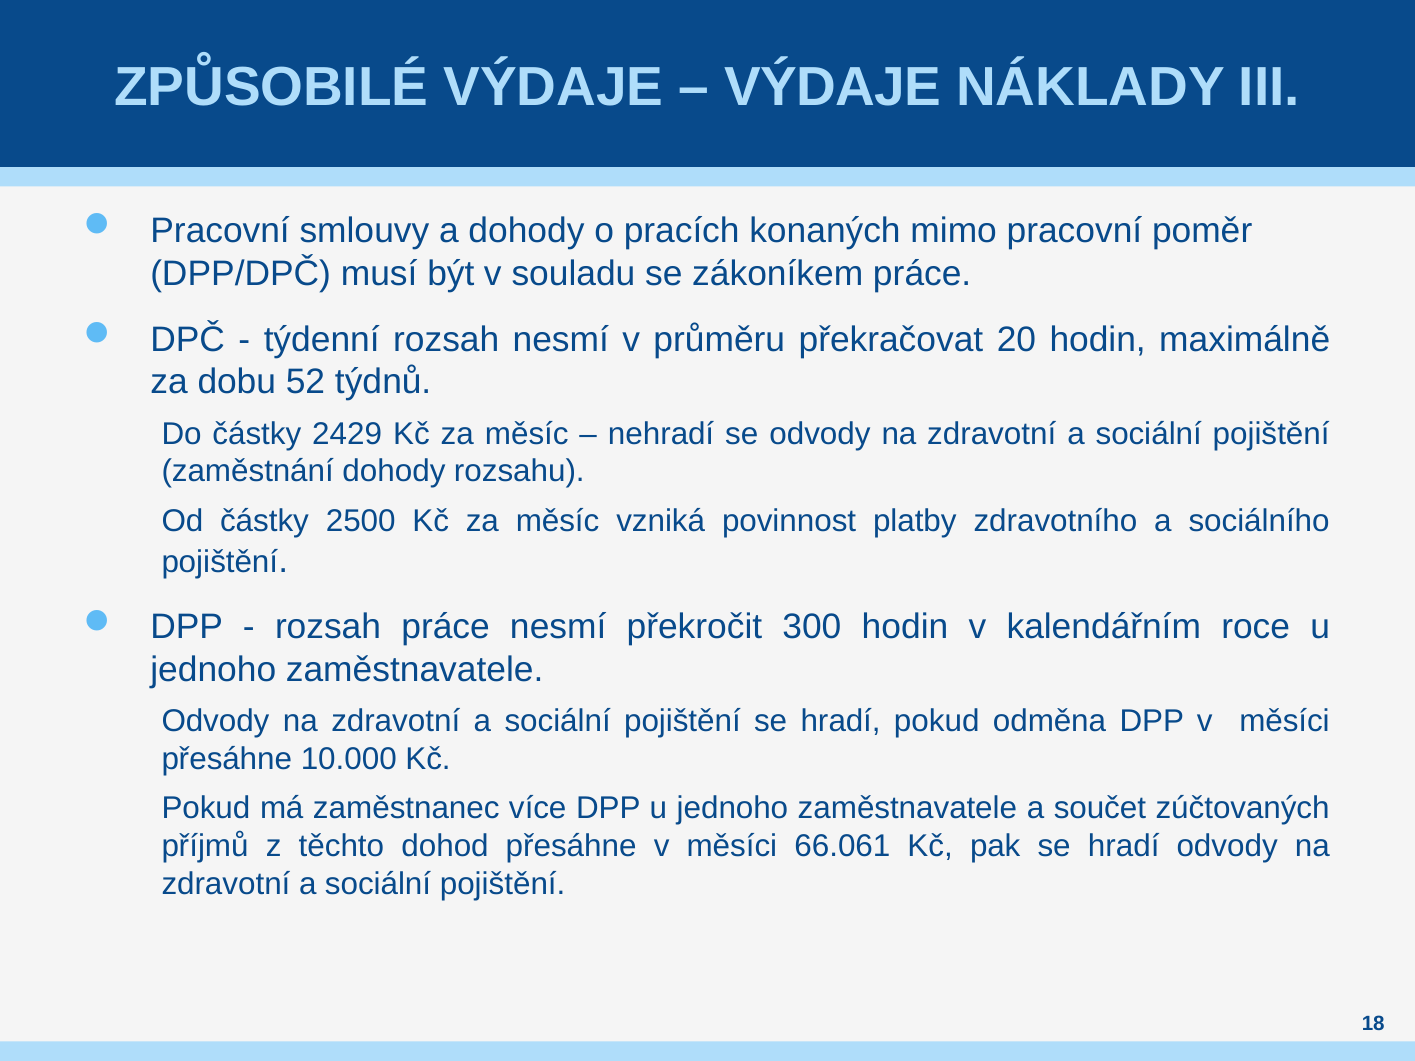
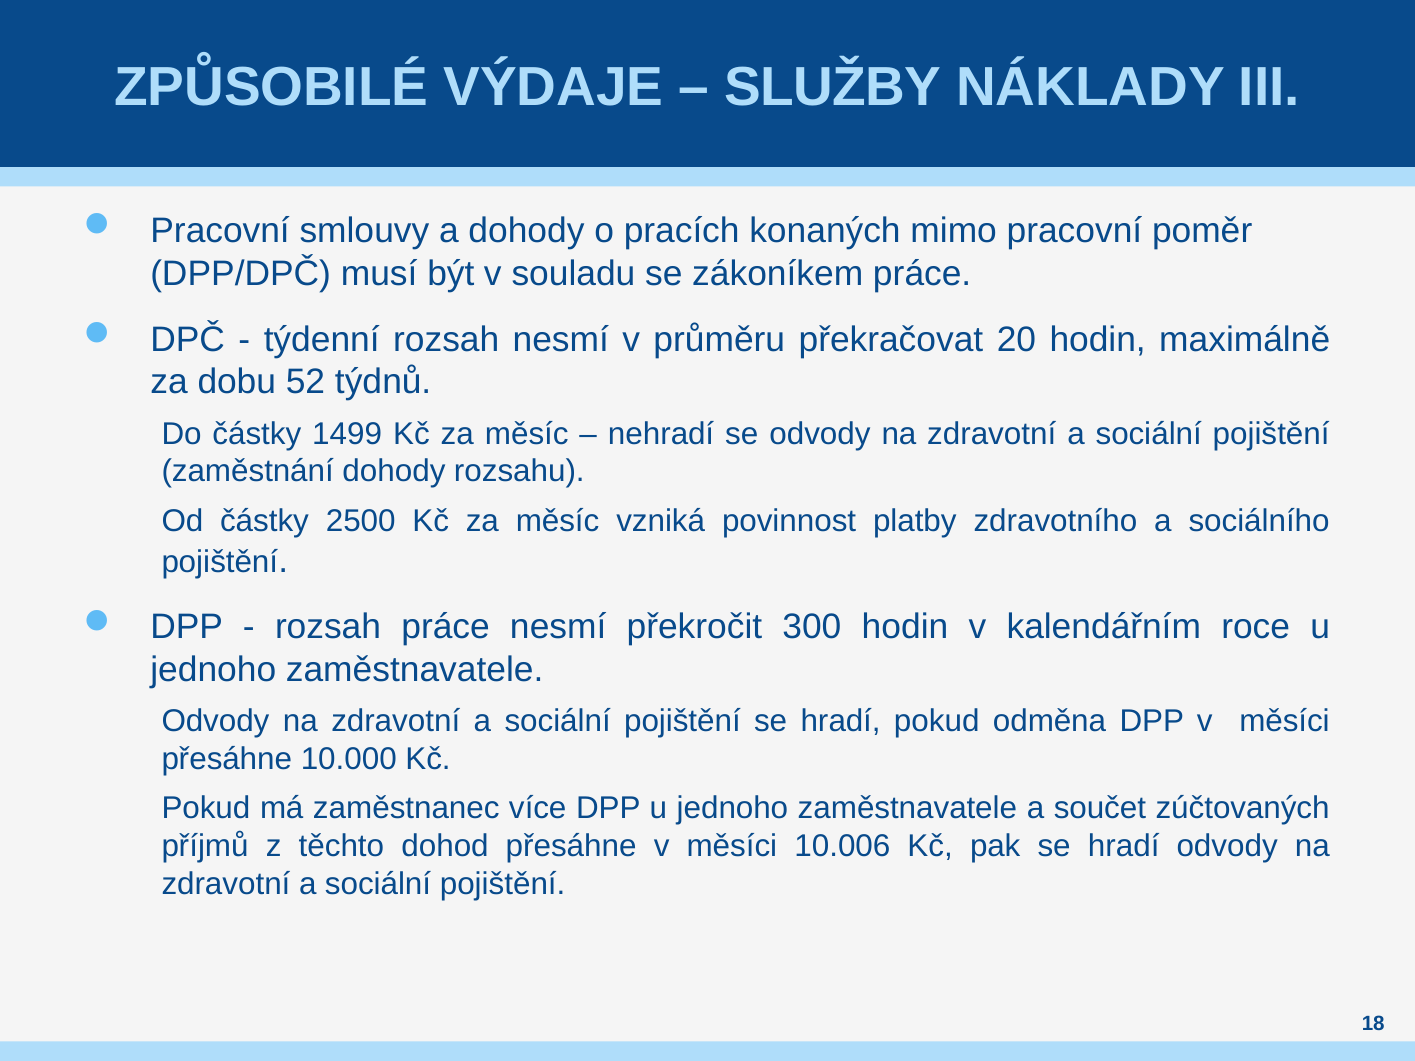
VÝDAJE: VÝDAJE -> SLUŽBY (833, 87)
2429: 2429 -> 1499 (347, 434)
66.061: 66.061 -> 10.006 (842, 846)
